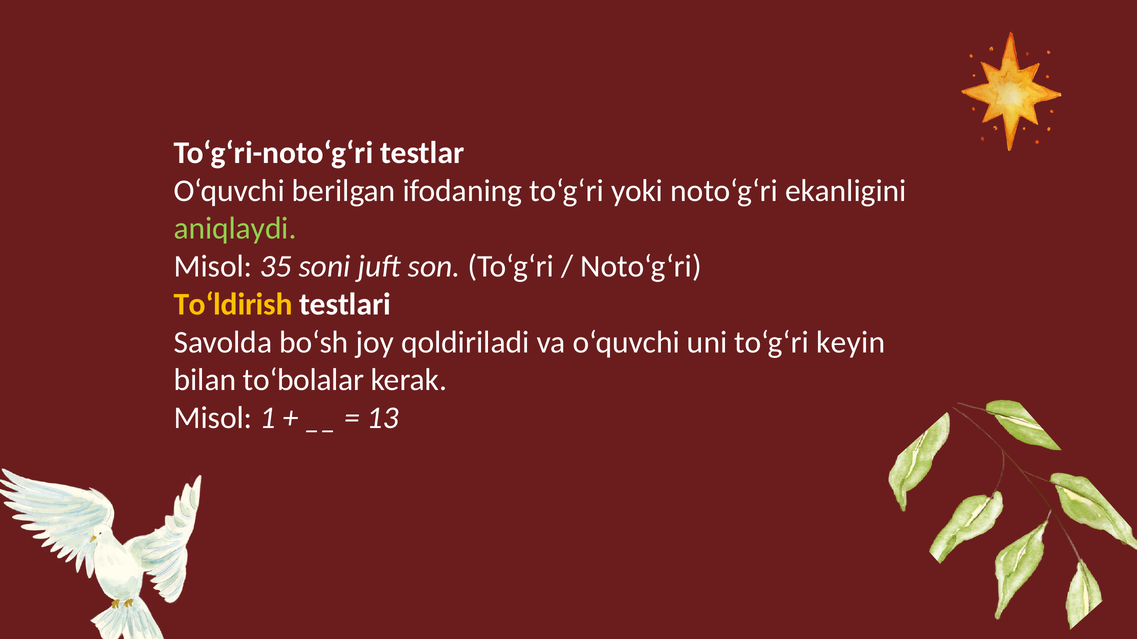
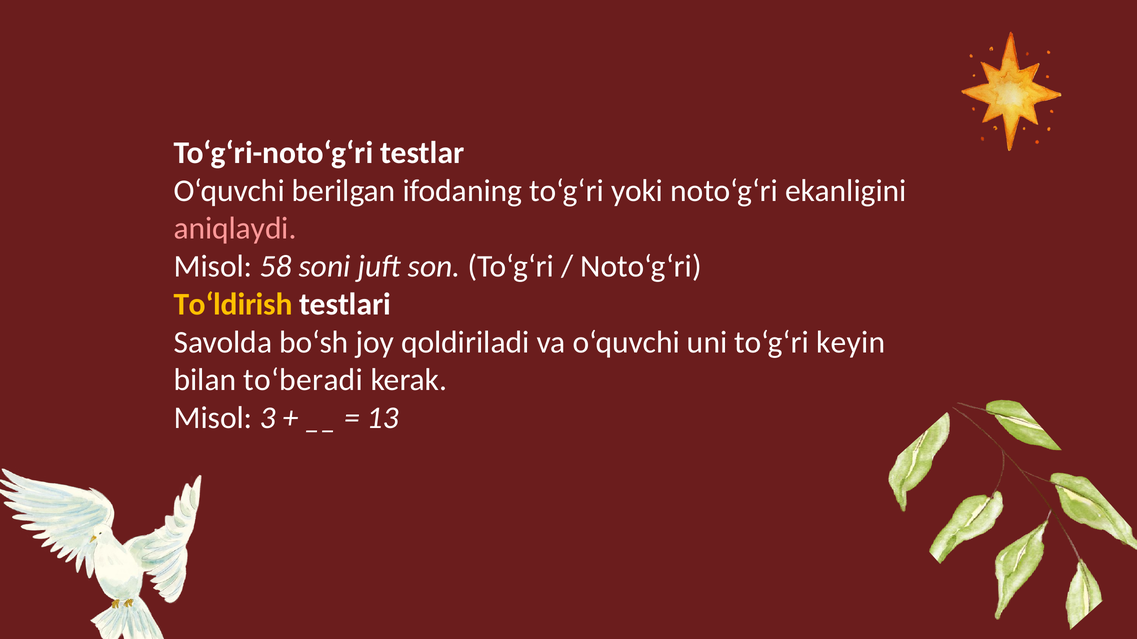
aniqlaydi colour: light green -> pink (235, 229)
35: 35 -> 58 (276, 267)
to‘bolalar: to‘bolalar -> to‘beradi (303, 380)
1: 1 -> 3 (268, 418)
